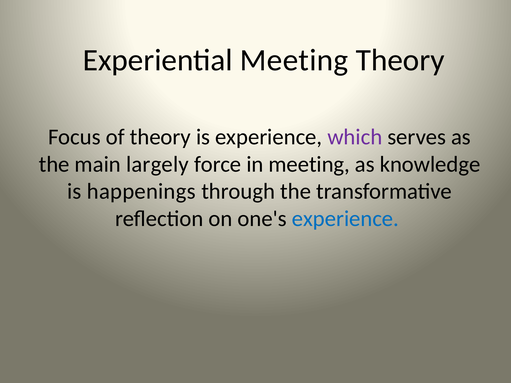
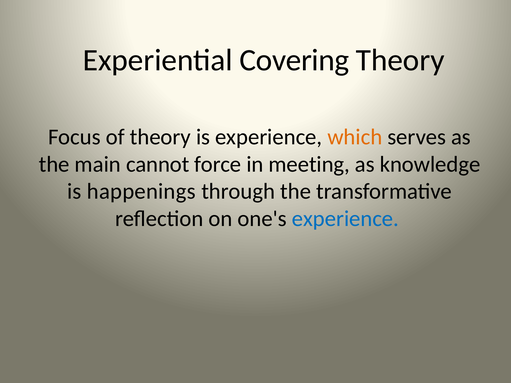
Experiential Meeting: Meeting -> Covering (294, 60)
which colour: purple -> orange (355, 137)
largely: largely -> cannot (158, 164)
